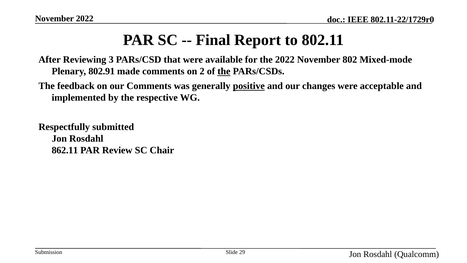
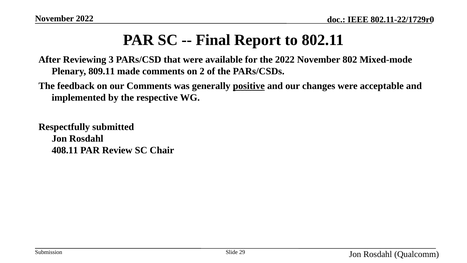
802.91: 802.91 -> 809.11 (102, 71)
the underline: present -> none (224, 71)
862.11: 862.11 -> 408.11 (65, 150)
